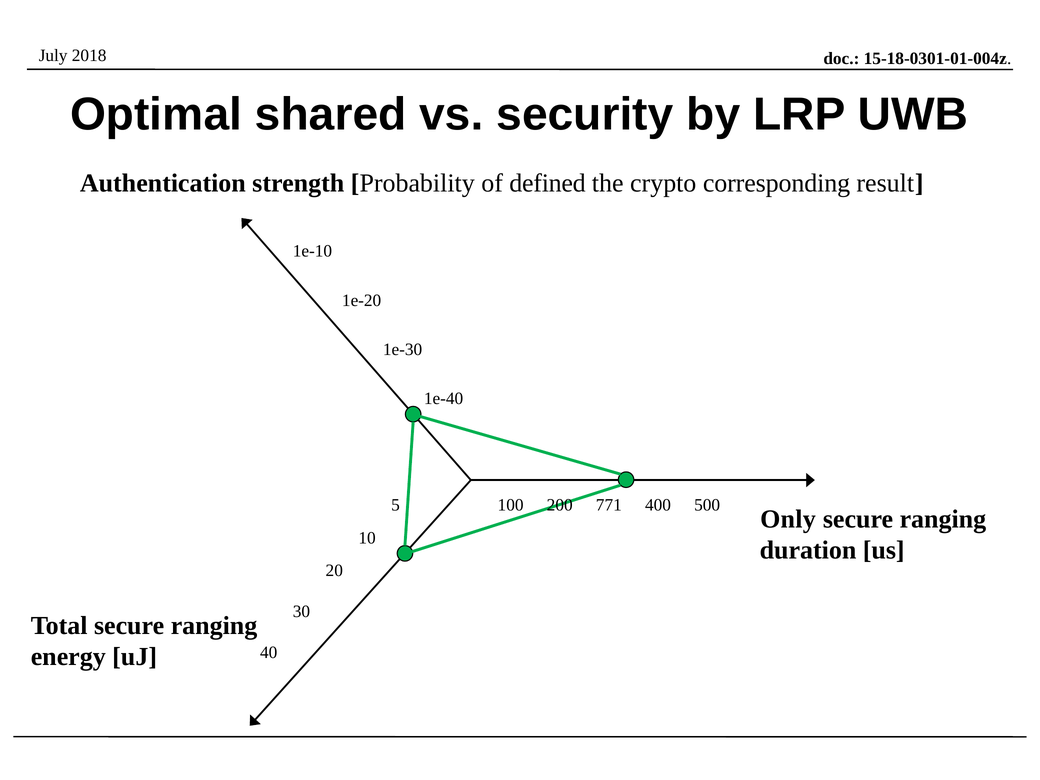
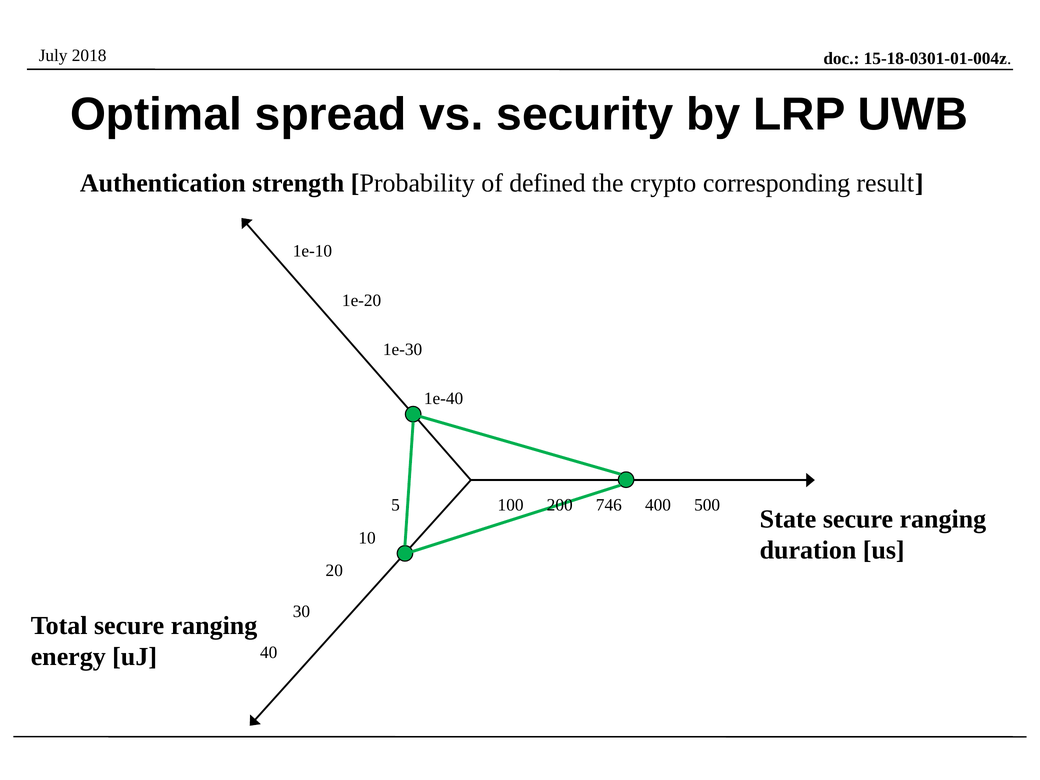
shared: shared -> spread (331, 114)
771: 771 -> 746 (609, 505)
Only: Only -> State (788, 519)
